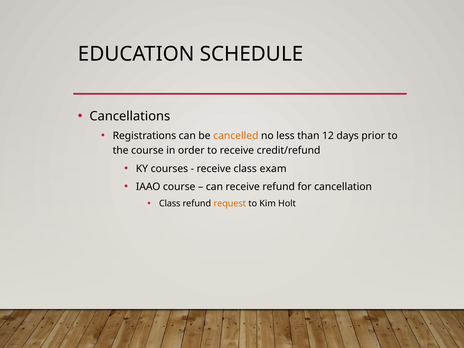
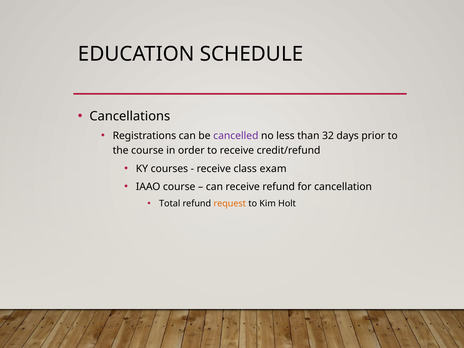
cancelled colour: orange -> purple (236, 136)
12: 12 -> 32 (328, 136)
Class: Class -> Total (170, 204)
